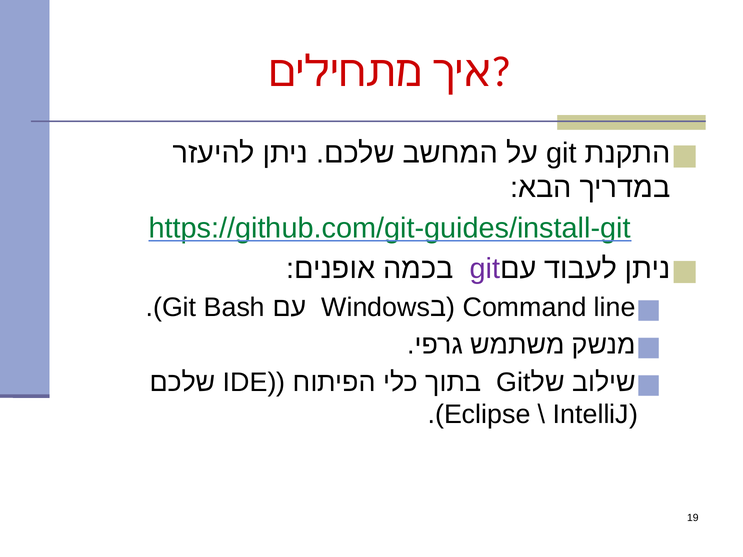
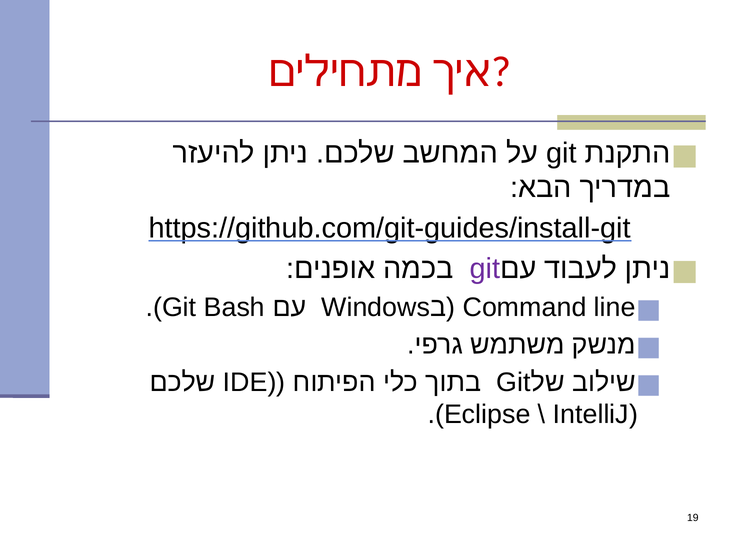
https://github.com/git-guides/install-git colour: green -> black (390, 228)
